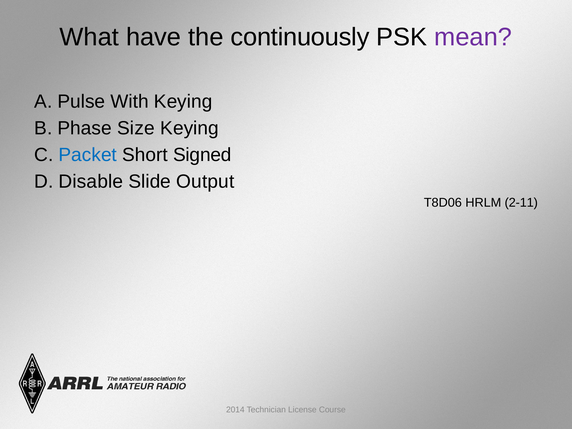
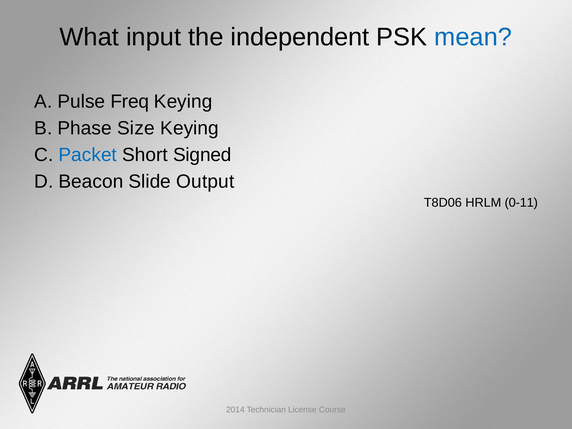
have: have -> input (154, 37)
continuously: continuously -> independent (300, 37)
mean colour: purple -> blue (473, 37)
With: With -> Freq (130, 101)
Disable: Disable -> Beacon (91, 181)
2-11: 2-11 -> 0-11 (521, 203)
